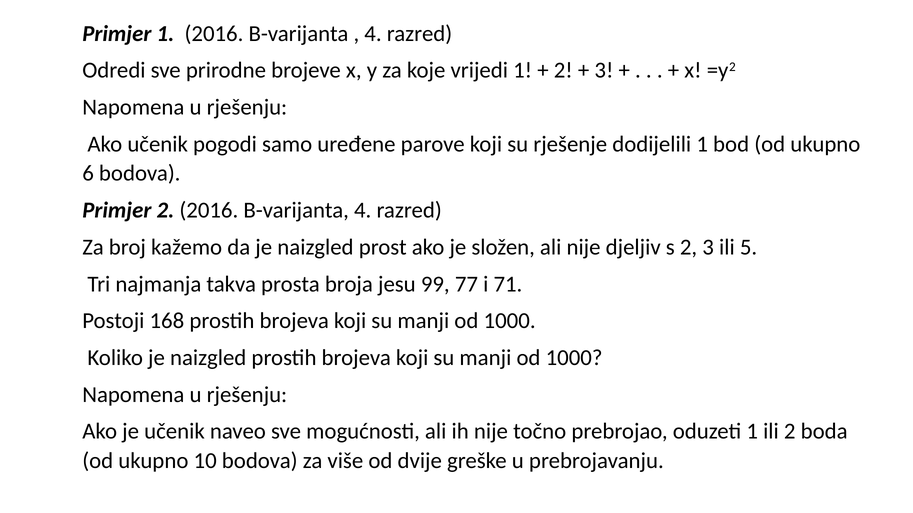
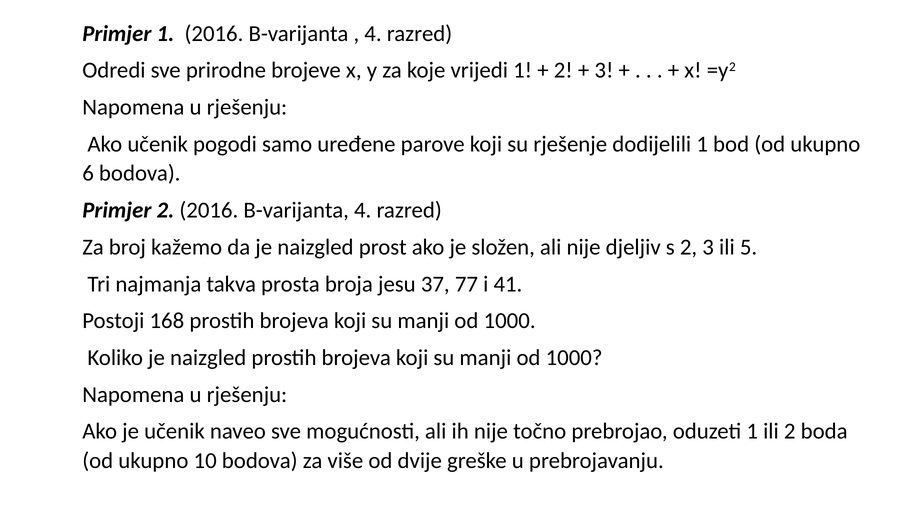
99: 99 -> 37 (435, 284)
71: 71 -> 41 (508, 284)
